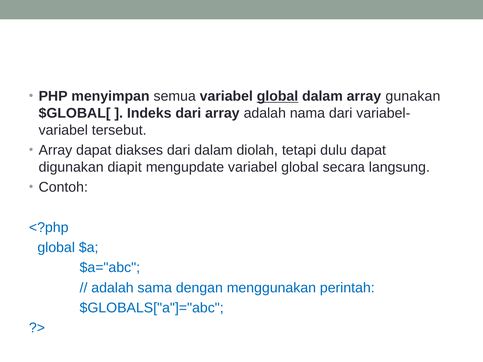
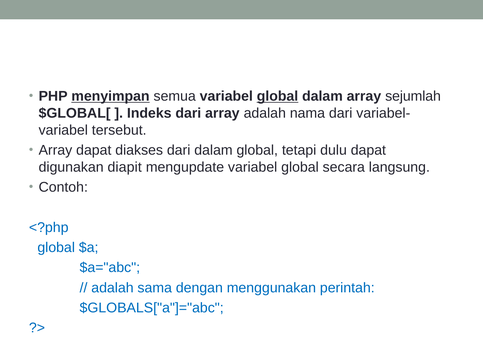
menyimpan underline: none -> present (110, 96)
gunakan: gunakan -> sejumlah (413, 96)
dalam diolah: diolah -> global (257, 150)
